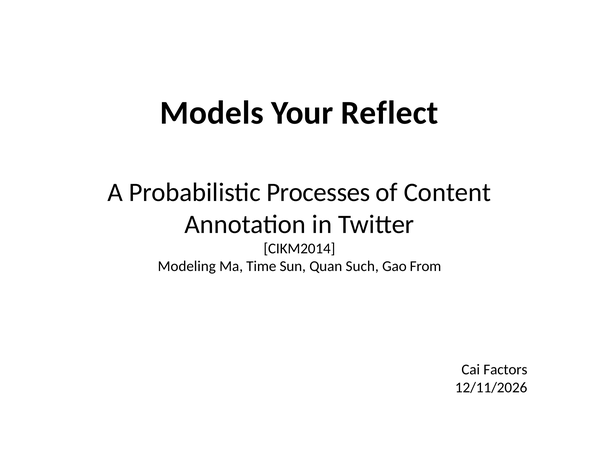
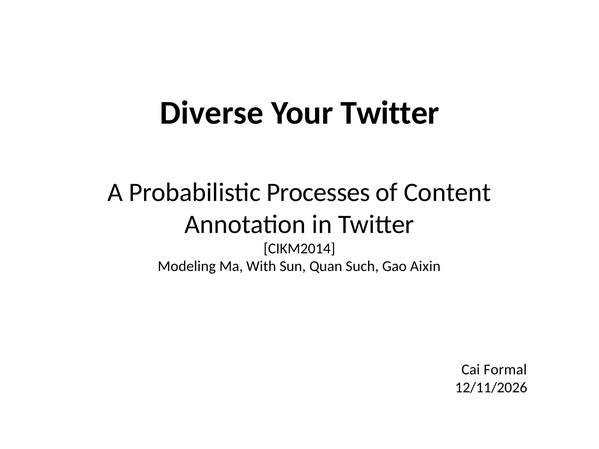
Models: Models -> Diverse (212, 113)
Your Reflect: Reflect -> Twitter (390, 113)
Time: Time -> With (261, 267)
From: From -> Aixin (425, 267)
Factors: Factors -> Formal (505, 370)
